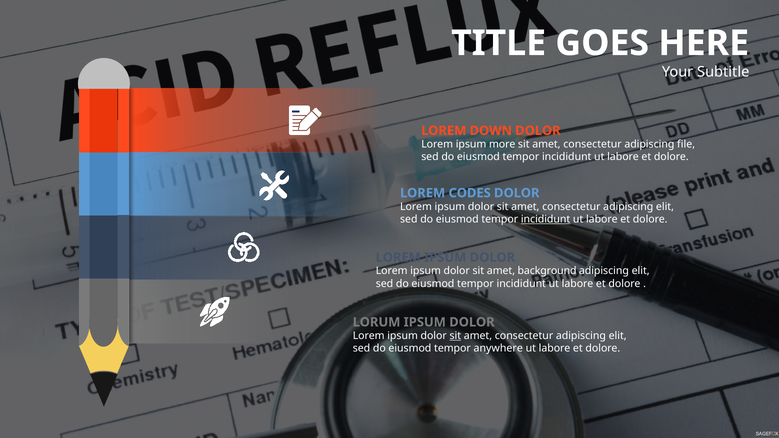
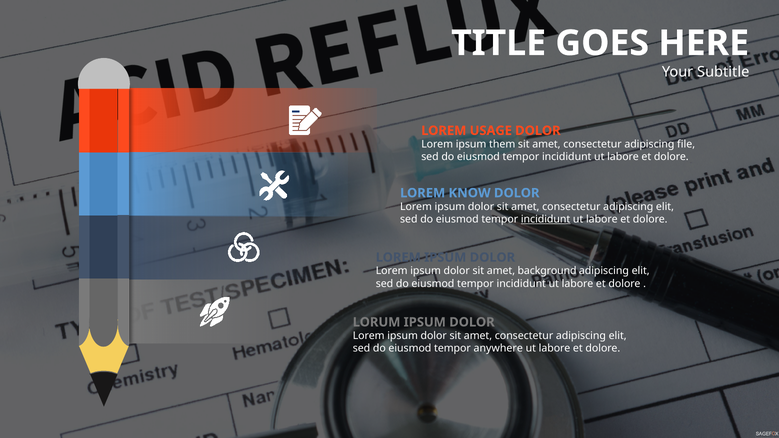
DOWN: DOWN -> USAGE (491, 131)
more: more -> them (502, 144)
CODES: CODES -> KNOW (470, 193)
sit underline: present -> none (455, 336)
